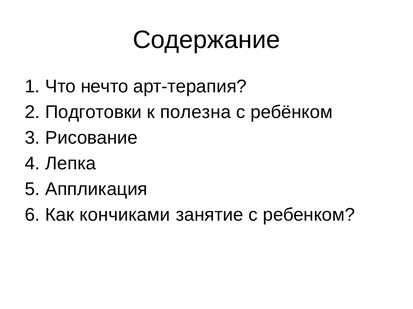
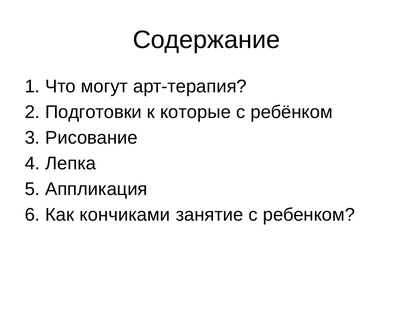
нечто: нечто -> могут (104, 87)
полезна: полезна -> которые (196, 112)
